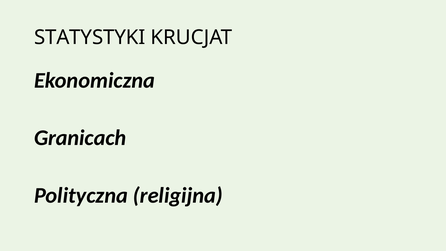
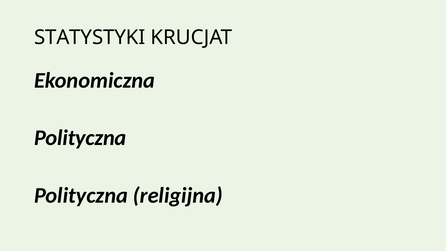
Granicach: Granicach -> Polityczna (80, 138)
